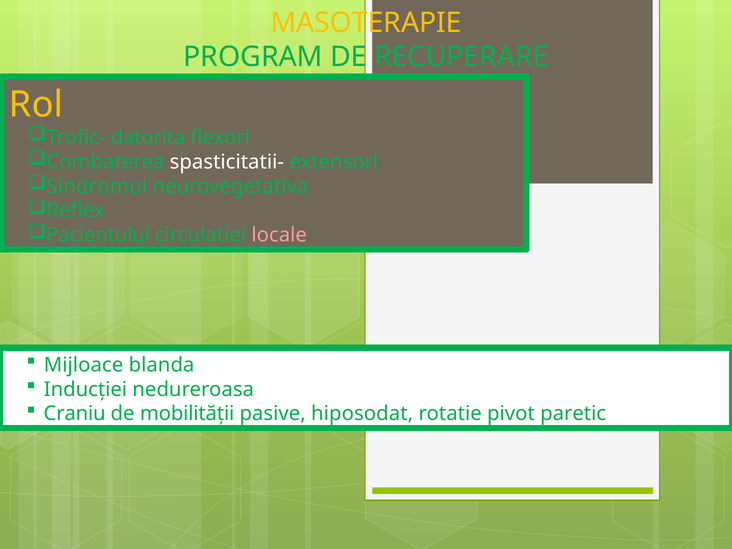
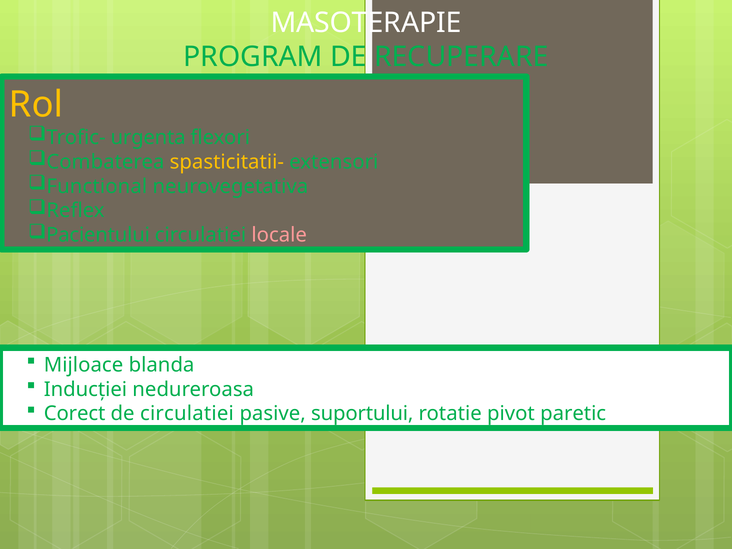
MASOTERAPIE colour: yellow -> white (366, 23)
datorita: datorita -> urgenta (148, 138)
spasticitatii- colour: white -> yellow (227, 162)
Sindromul: Sindromul -> Functional (97, 186)
Craniu: Craniu -> Corect (75, 414)
de mobilității: mobilității -> circulatiei (187, 414)
hiposodat: hiposodat -> suportului (362, 414)
